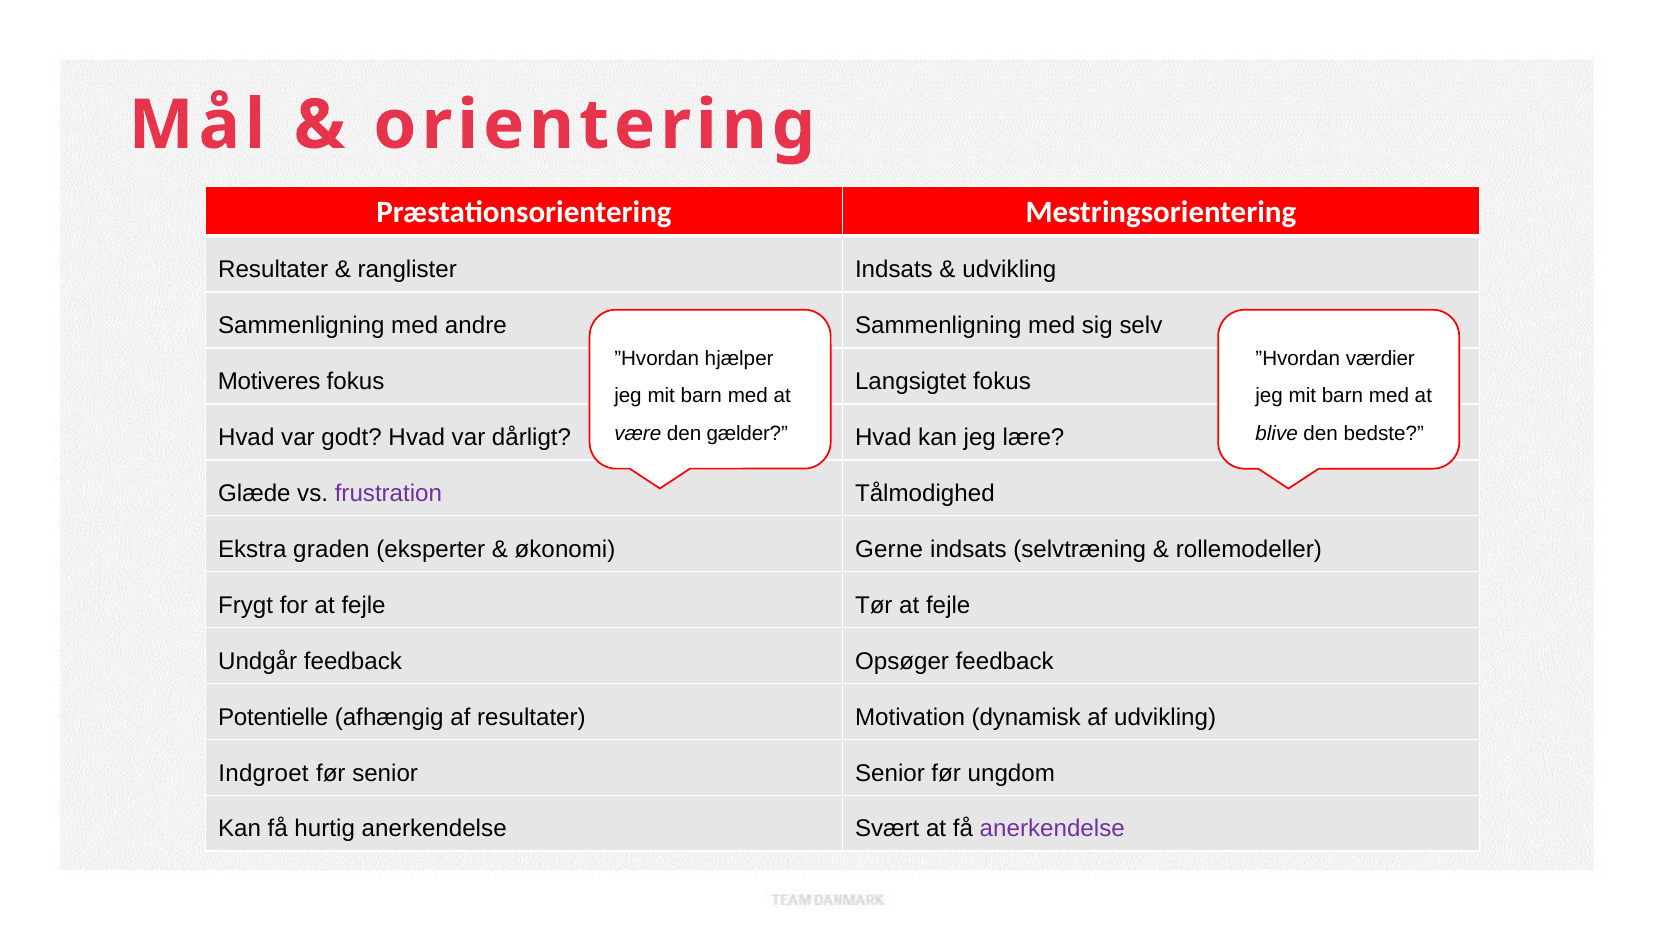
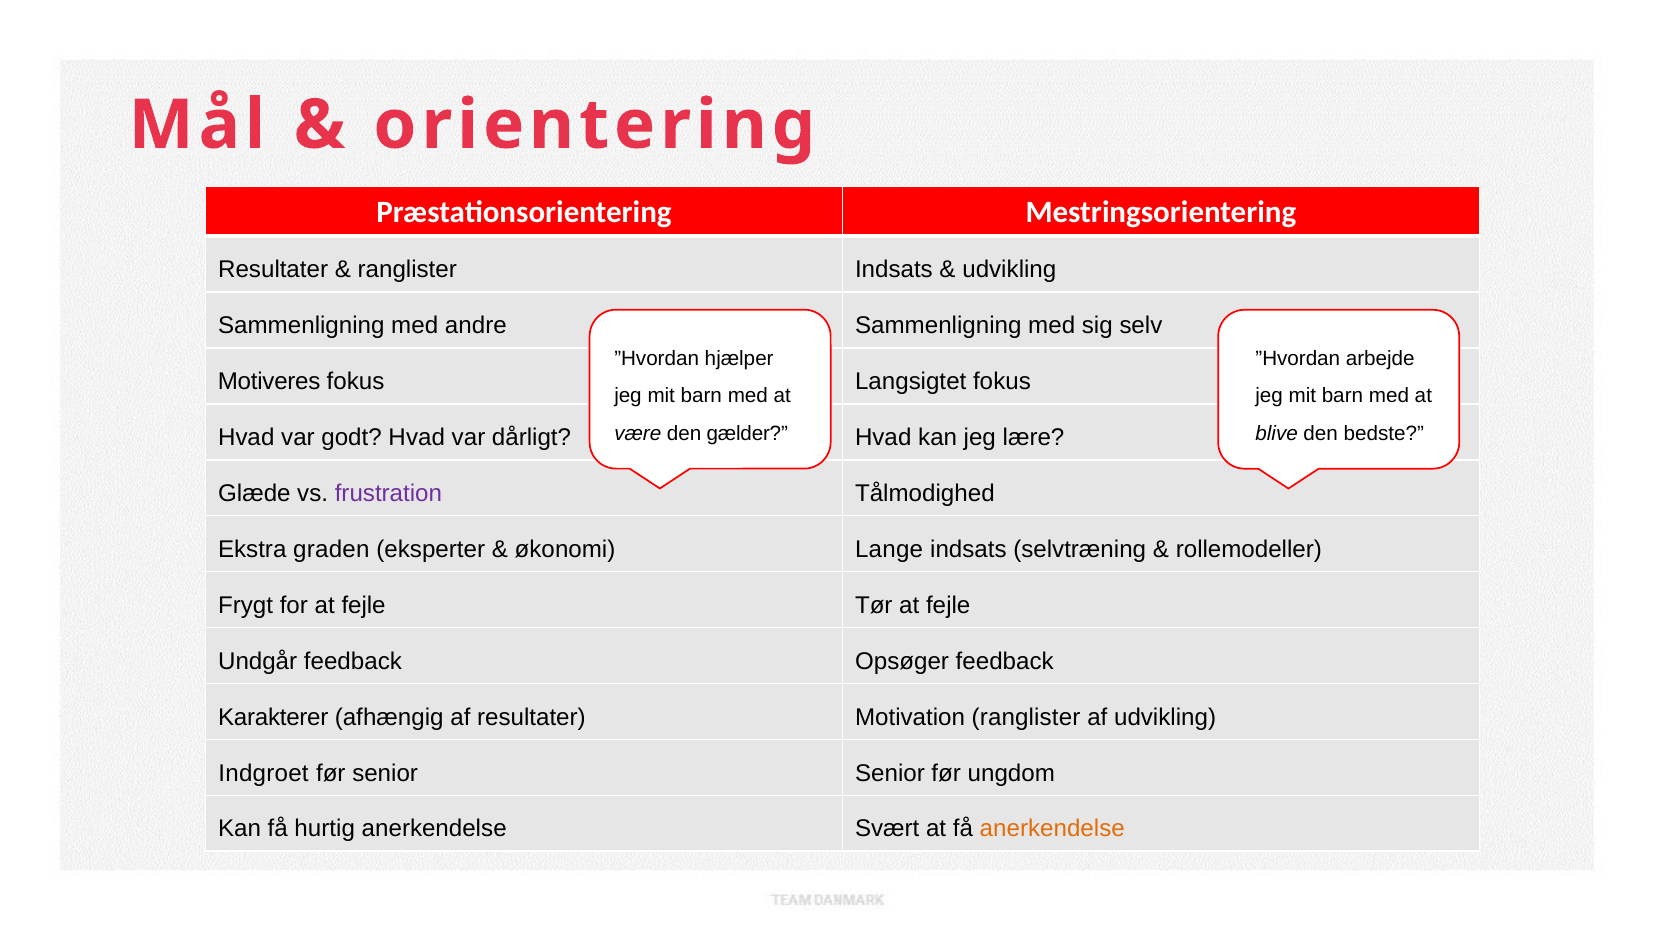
værdier: værdier -> arbejde (1380, 359)
Gerne: Gerne -> Lange (889, 549)
Potentielle: Potentielle -> Karakterer (273, 717)
Motivation dynamisk: dynamisk -> ranglister (1026, 717)
anerkendelse colour: purple -> orange (1052, 828)
